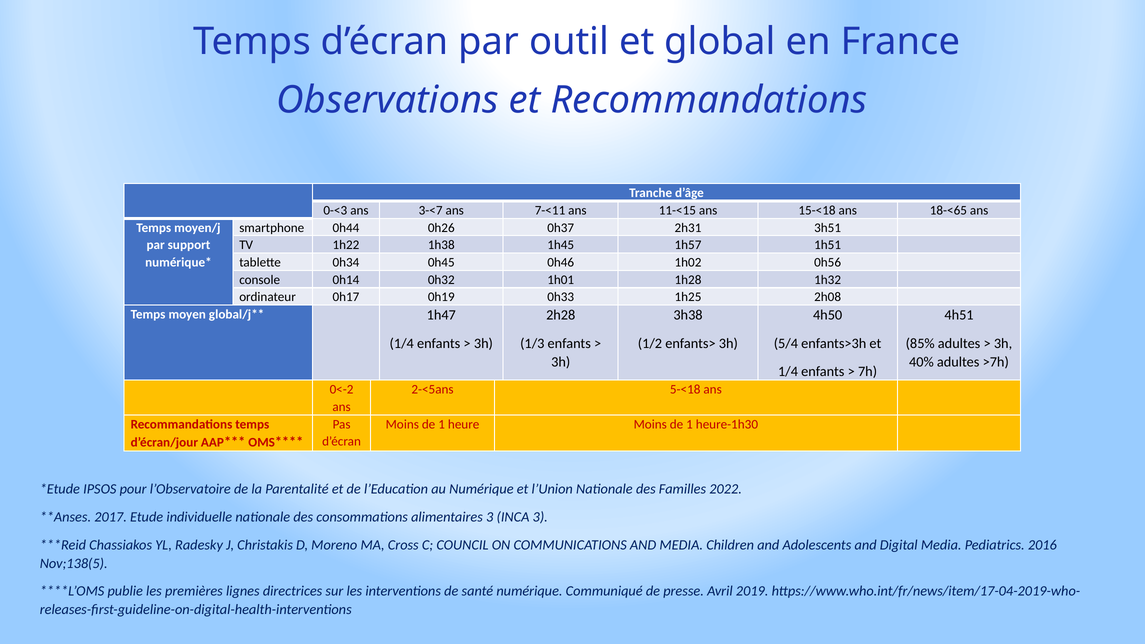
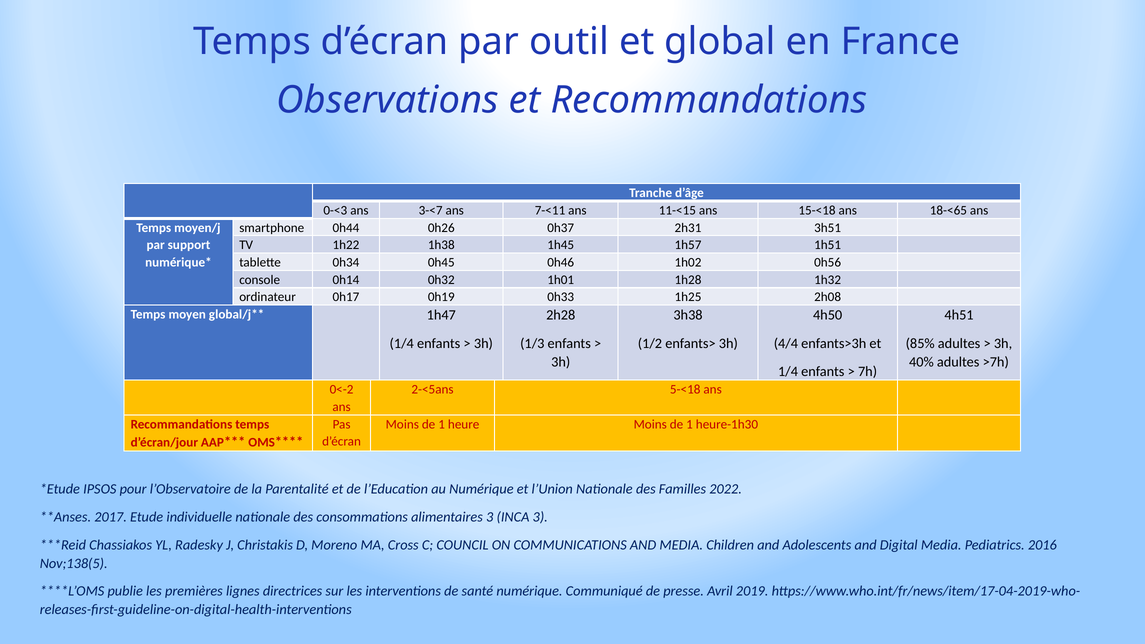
5/4: 5/4 -> 4/4 (786, 343)
